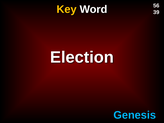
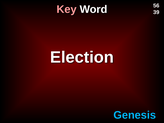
Key colour: yellow -> pink (67, 9)
